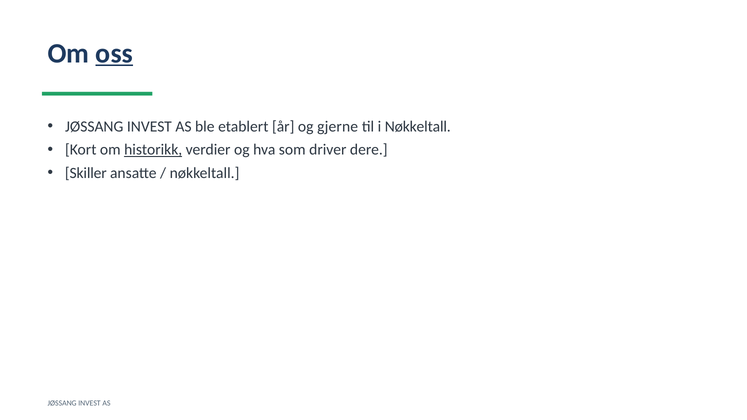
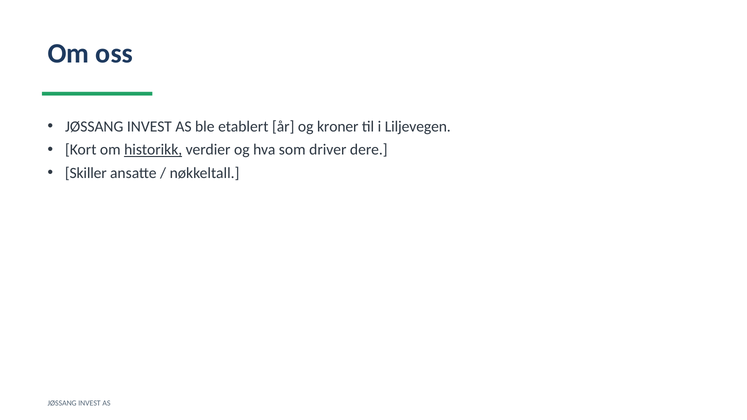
oss underline: present -> none (114, 53)
gjerne: gjerne -> kroner (338, 127)
i Nøkkeltall: Nøkkeltall -> Liljevegen (418, 127)
